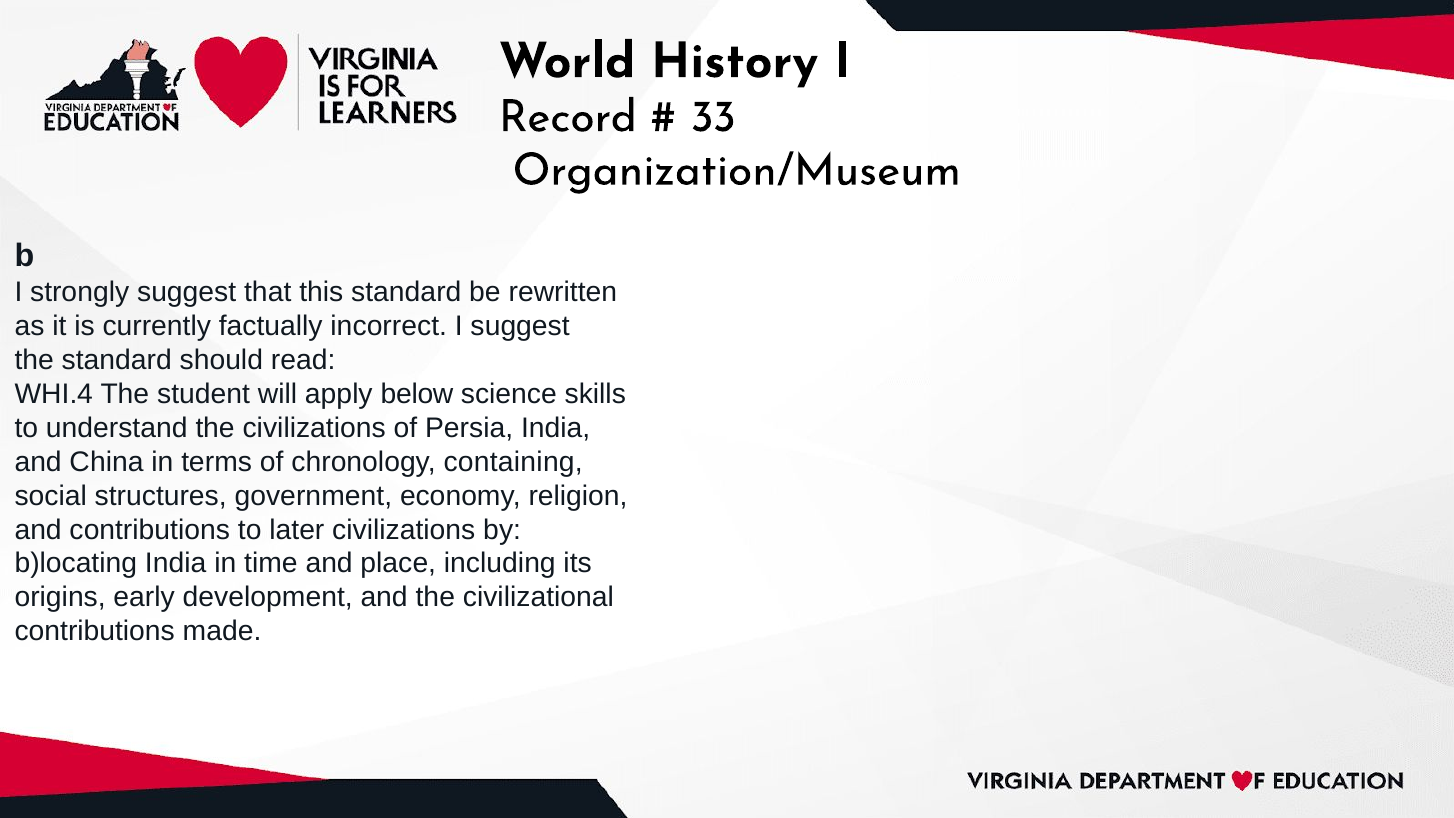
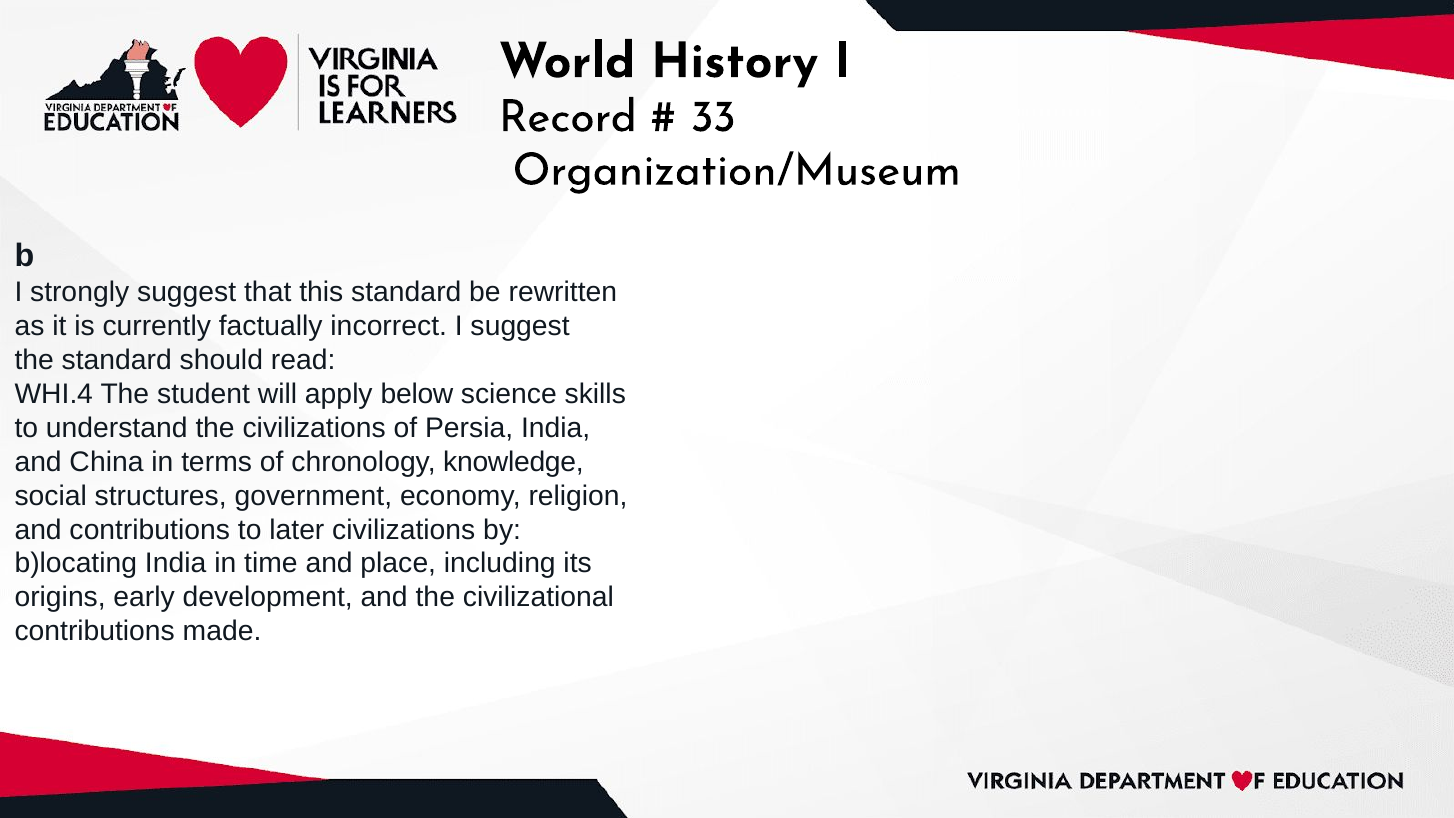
containing: containing -> knowledge (513, 462)
